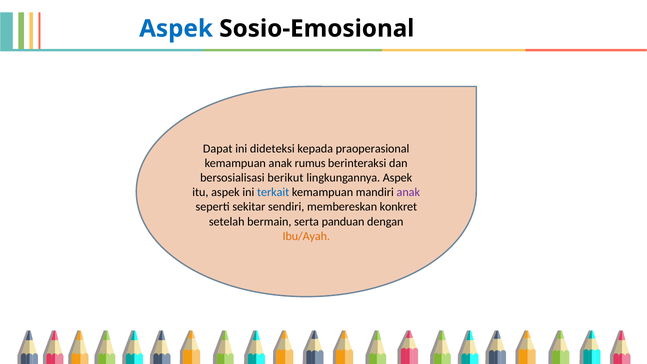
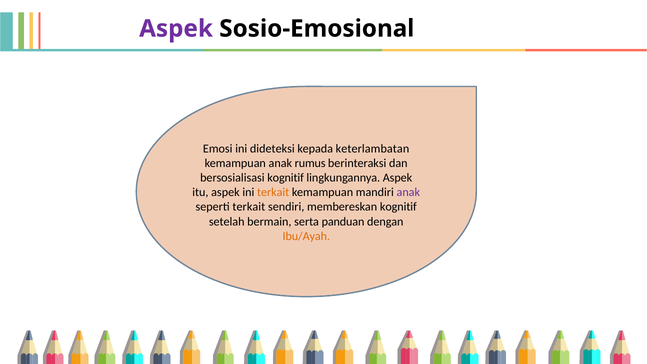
Aspek colour: blue -> purple (176, 29)
Dapat: Dapat -> Emosi (218, 149)
praoperasional: praoperasional -> keterlambatan (372, 149)
bersosialisasi berikut: berikut -> kognitif (286, 178)
terkait colour: blue -> orange (273, 192)
seperti sekitar: sekitar -> terkait (249, 207)
membereskan konkret: konkret -> kognitif (398, 207)
